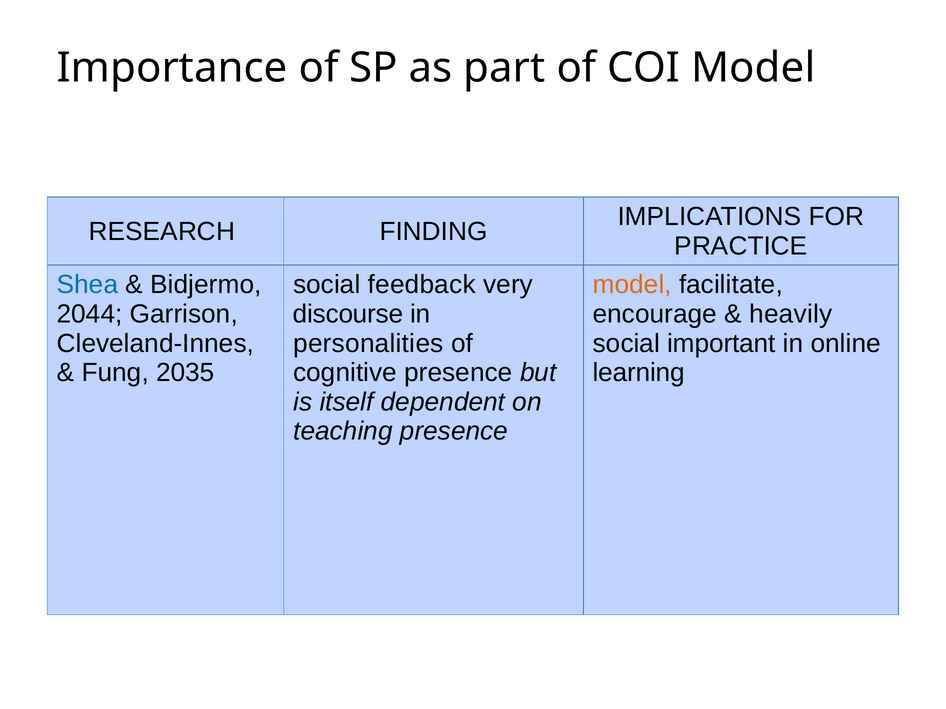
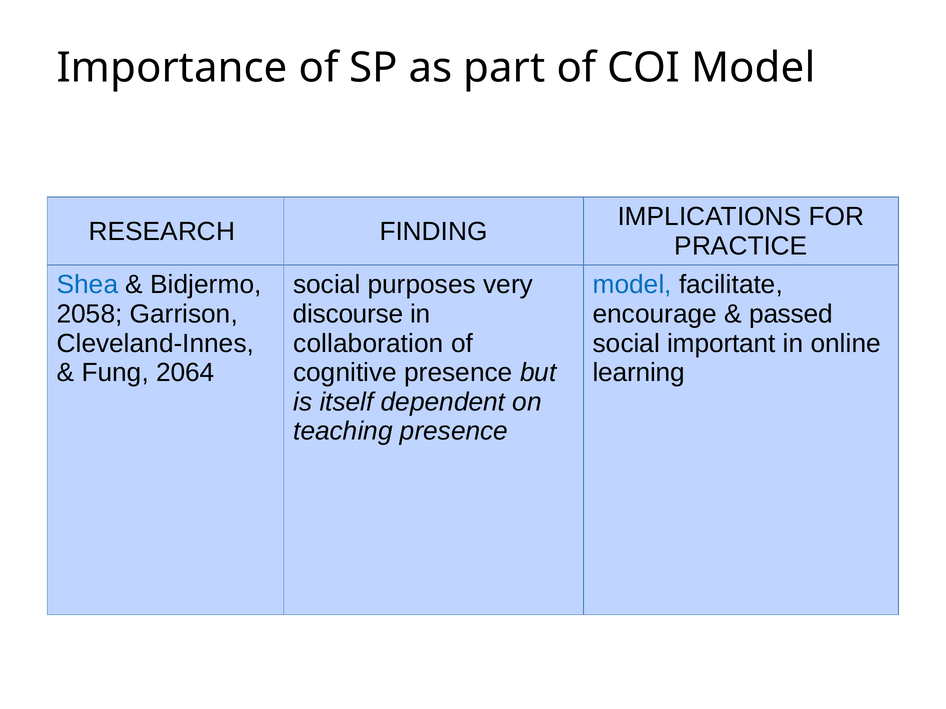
feedback: feedback -> purposes (422, 285)
model colour: orange -> blue (632, 285)
2044: 2044 -> 2058 (90, 314)
heavily: heavily -> passed (791, 314)
personalities: personalities -> collaboration (368, 344)
2035: 2035 -> 2064 (185, 373)
